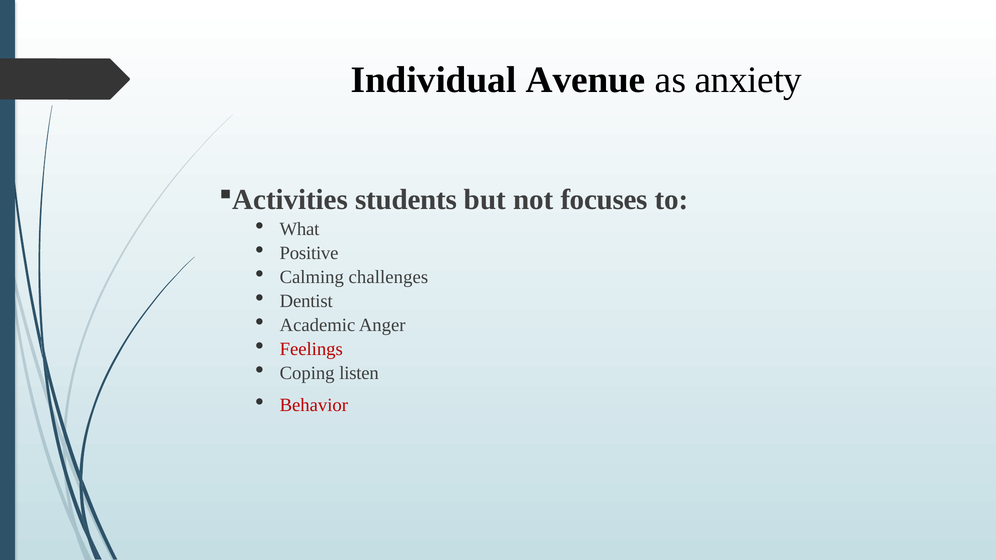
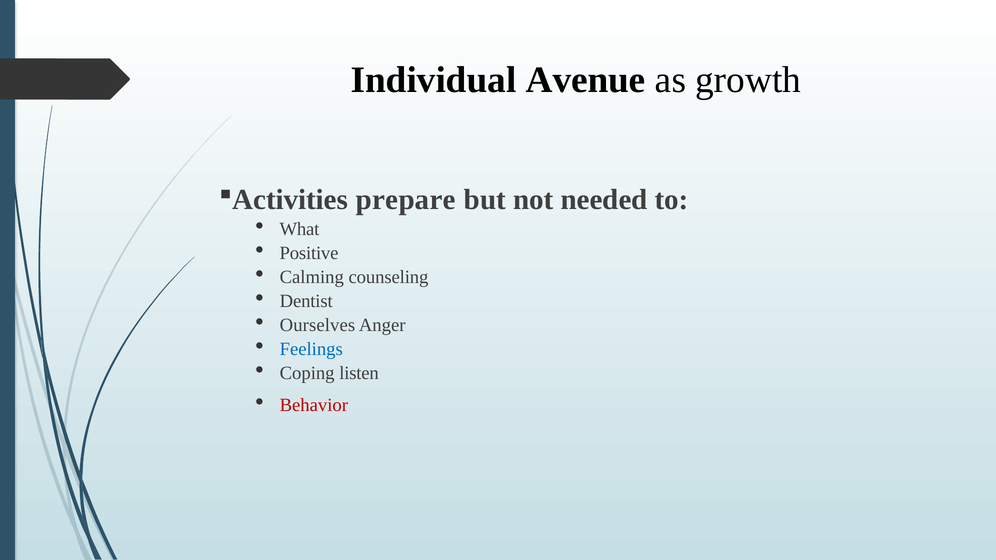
anxiety: anxiety -> growth (748, 80)
students: students -> prepare (406, 200)
focuses: focuses -> needed (604, 200)
challenges: challenges -> counseling (389, 277)
Academic: Academic -> Ourselves (317, 325)
Feelings colour: red -> blue (311, 349)
